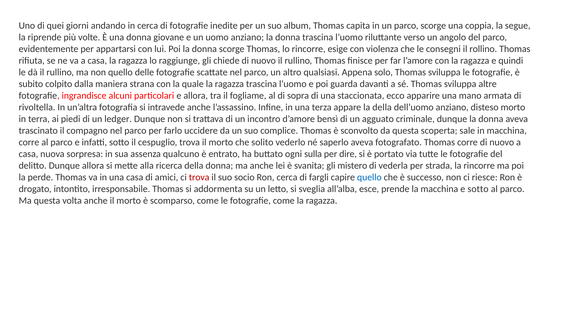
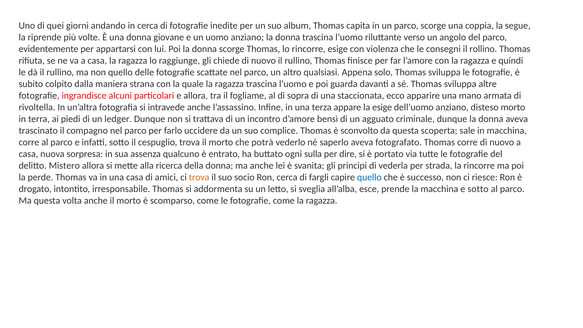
la della: della -> esige (382, 107)
solito: solito -> potrà (262, 142)
delitto Dunque: Dunque -> Mistero (64, 166)
mistero: mistero -> principi (352, 166)
trova colour: red -> orange (199, 177)
